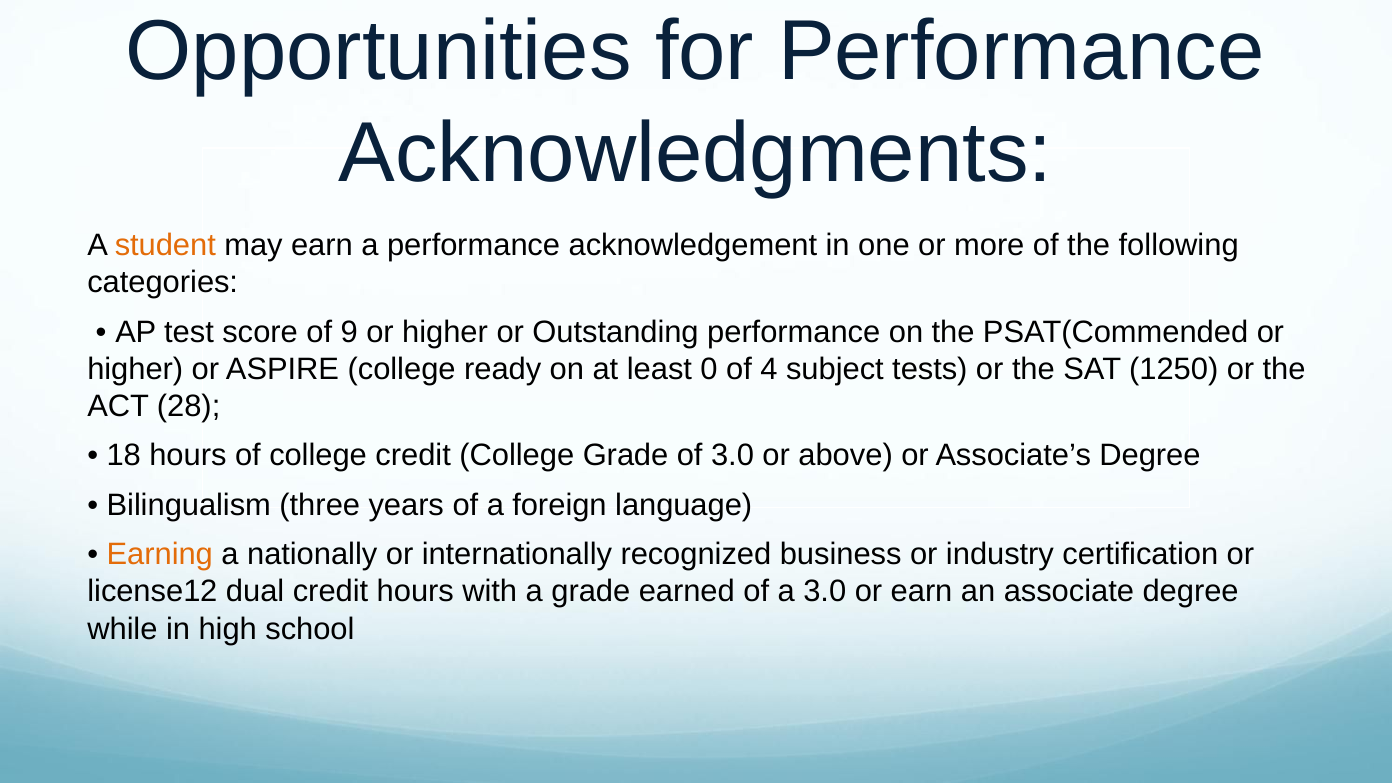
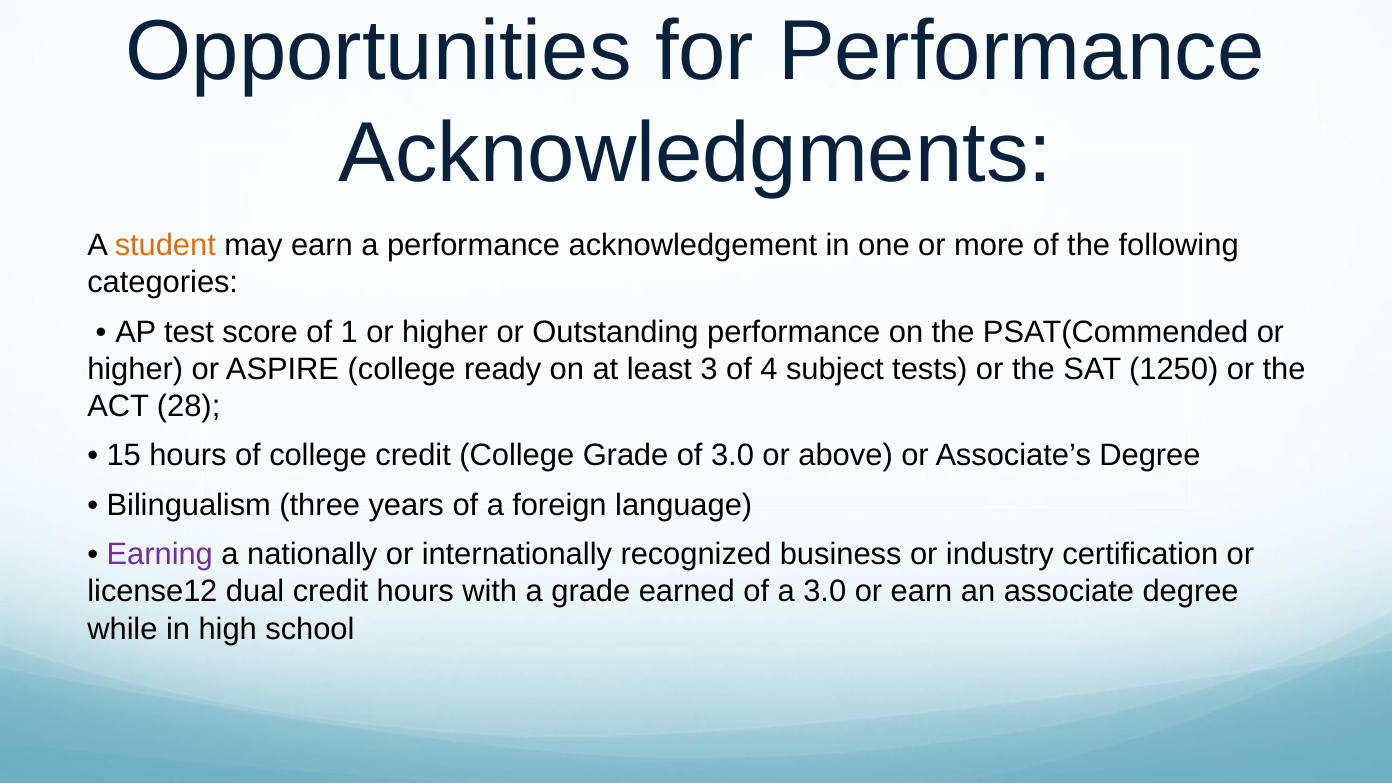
9: 9 -> 1 (349, 332)
0: 0 -> 3 (709, 369)
18: 18 -> 15 (124, 456)
Earning colour: orange -> purple (160, 555)
